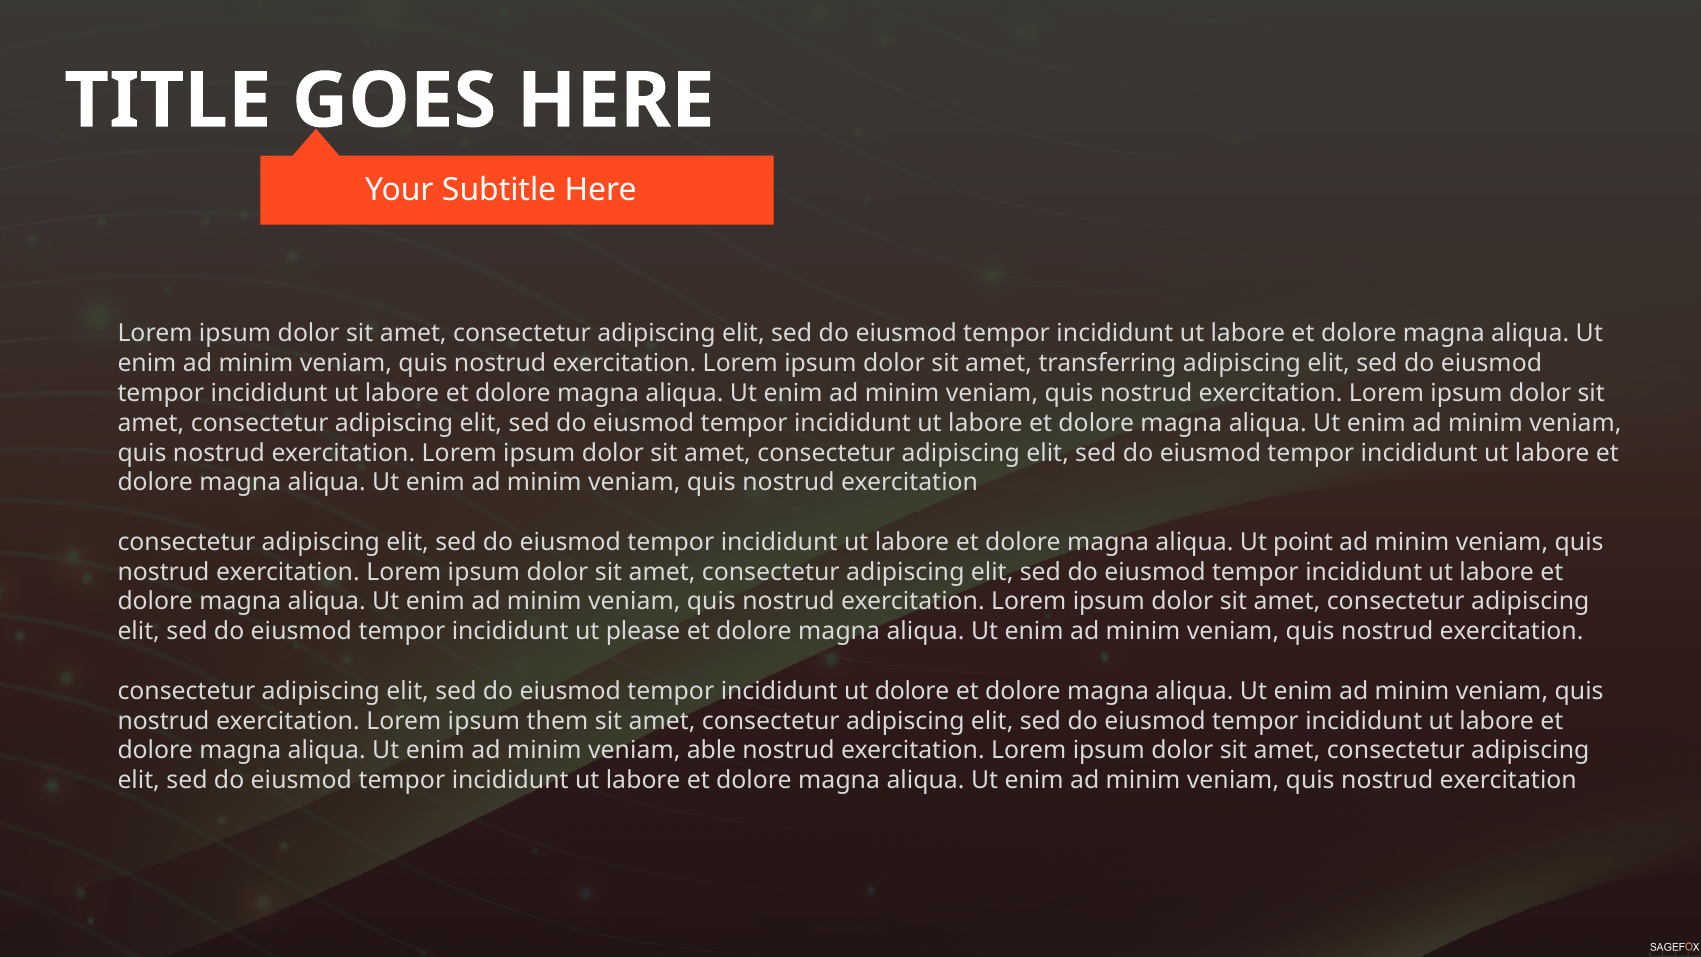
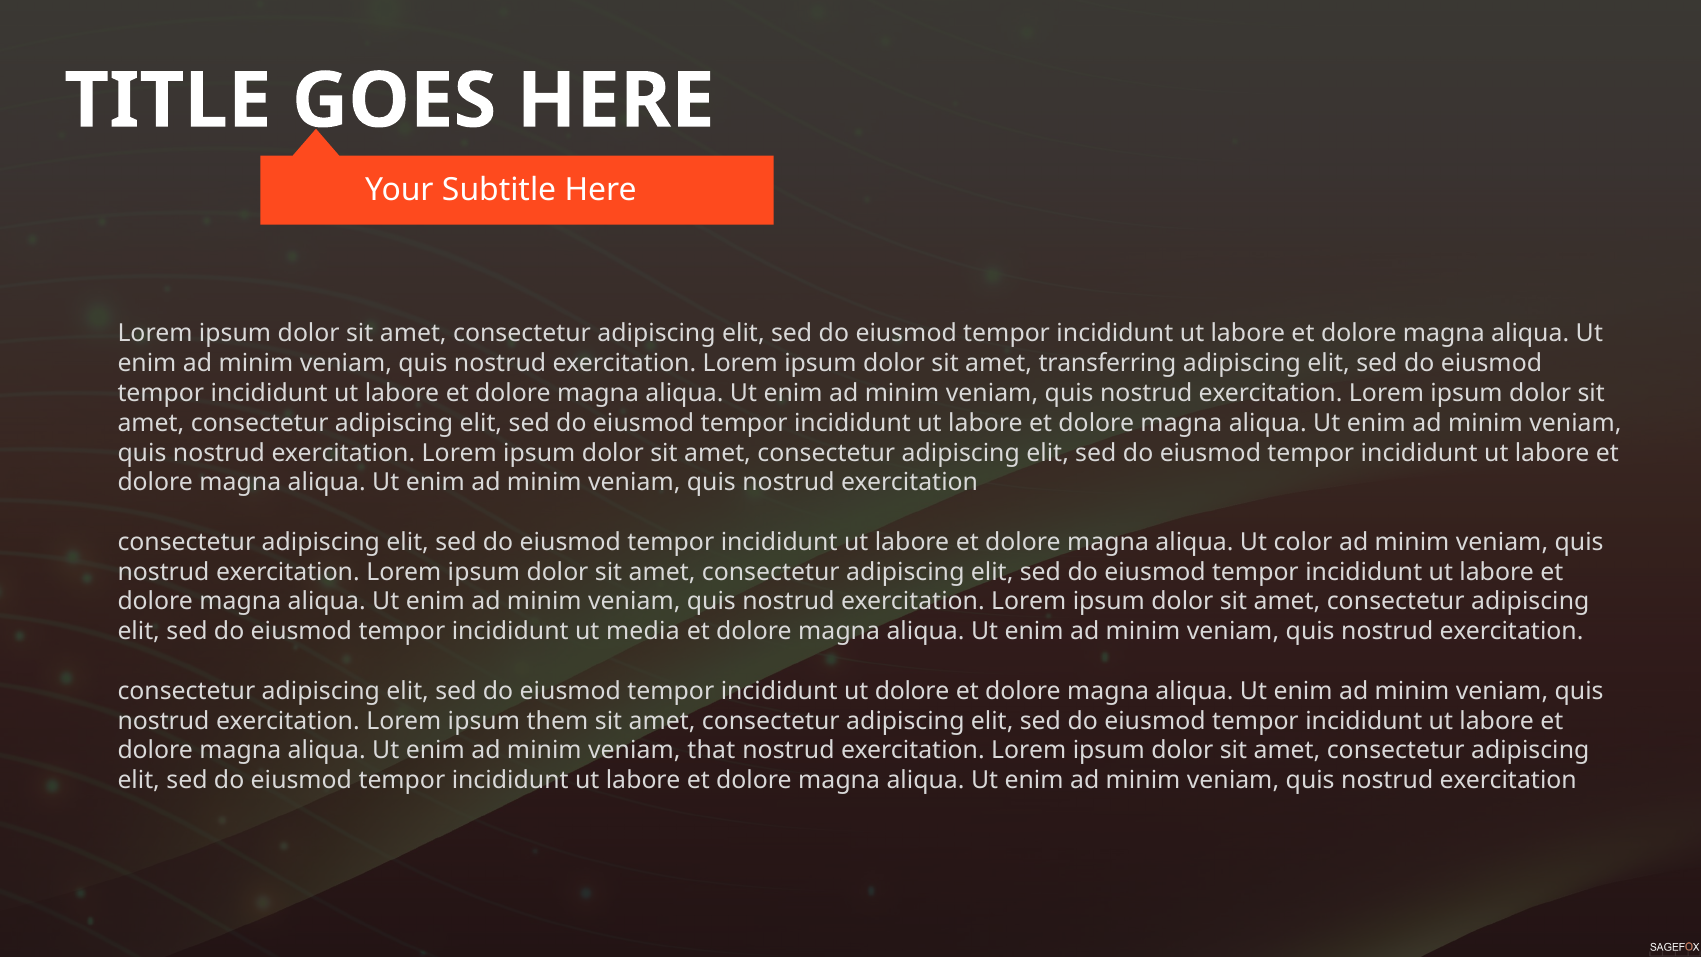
point: point -> color (1303, 542)
please: please -> media (643, 631)
able: able -> that (711, 751)
